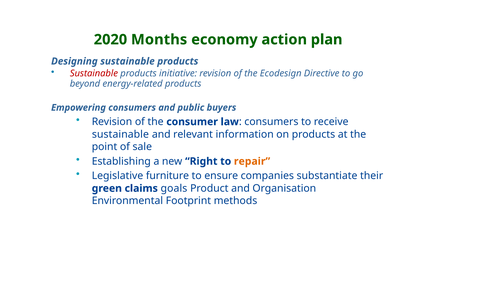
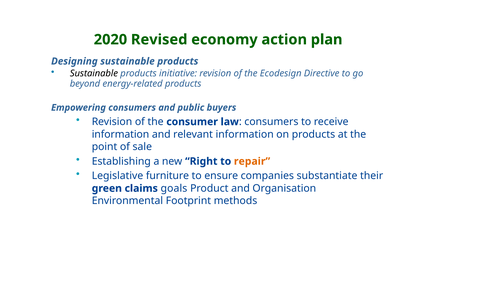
Months: Months -> Revised (159, 40)
Sustainable colour: red -> black (94, 74)
sustainable: sustainable -> information (121, 134)
